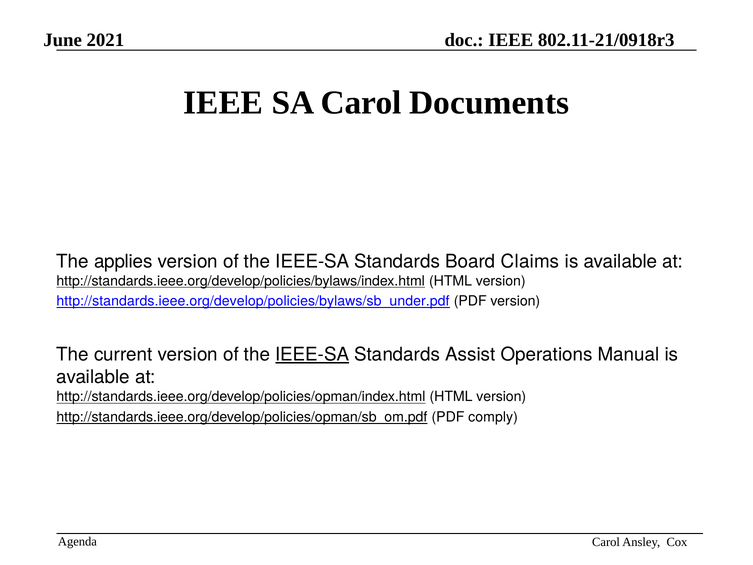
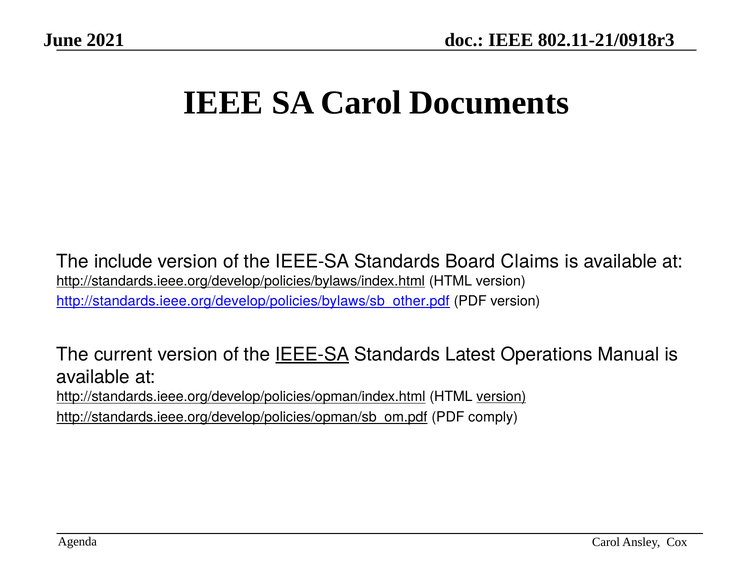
applies: applies -> include (123, 261)
http://standards.ieee.org/develop/policies/bylaws/sb_under.pdf: http://standards.ieee.org/develop/policies/bylaws/sb_under.pdf -> http://standards.ieee.org/develop/policies/bylaws/sb_other.pdf (253, 301)
Assist: Assist -> Latest (470, 355)
version underline: none -> present (501, 397)
